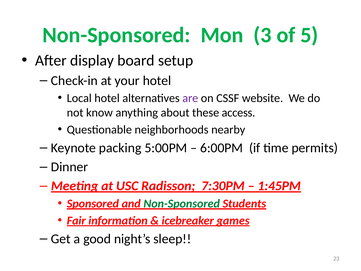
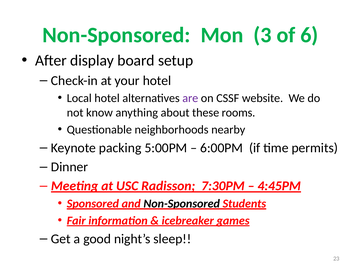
5: 5 -> 6 (309, 35)
access: access -> rooms (238, 113)
1:45PM: 1:45PM -> 4:45PM (279, 186)
Non-Sponsored colour: green -> black (182, 203)
